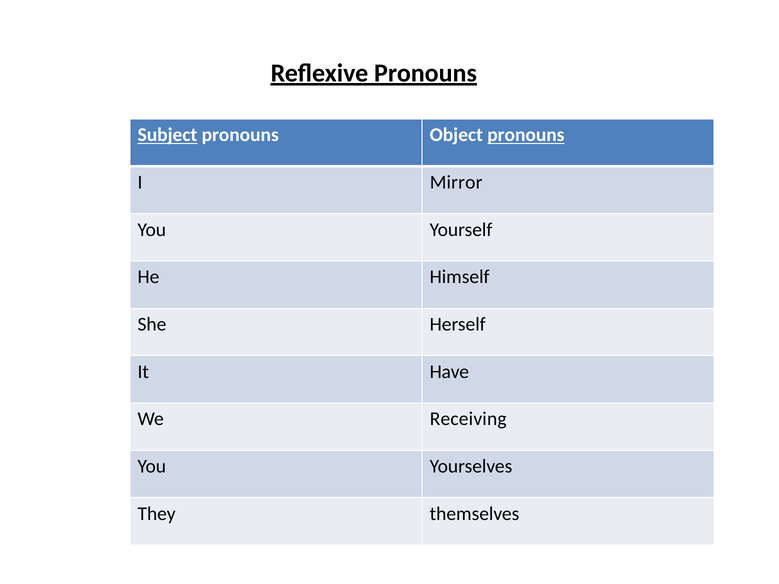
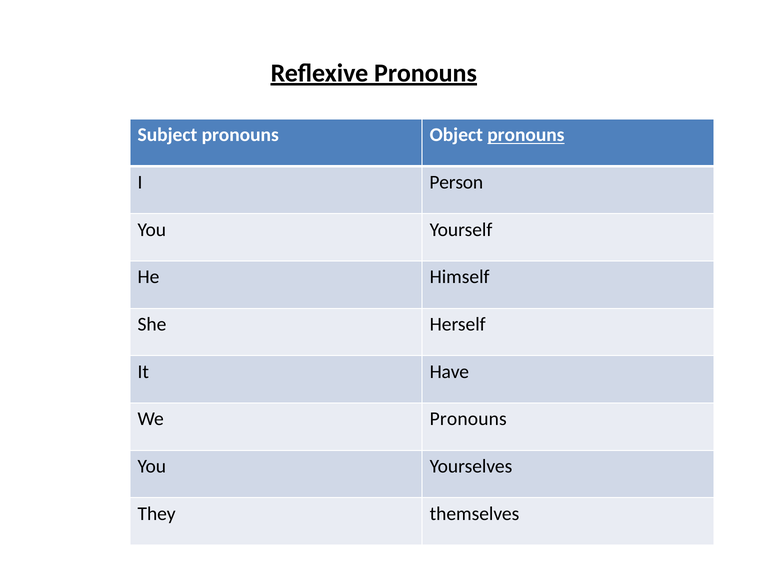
Subject underline: present -> none (167, 135)
Mirror: Mirror -> Person (456, 182)
We Receiving: Receiving -> Pronouns (468, 419)
